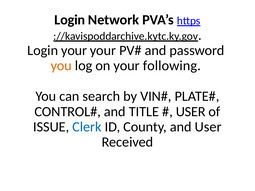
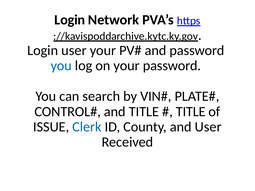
Login your: your -> user (74, 51)
you colour: orange -> blue (61, 66)
your following: following -> password (172, 66)
USER: USER -> TITLE (191, 112)
